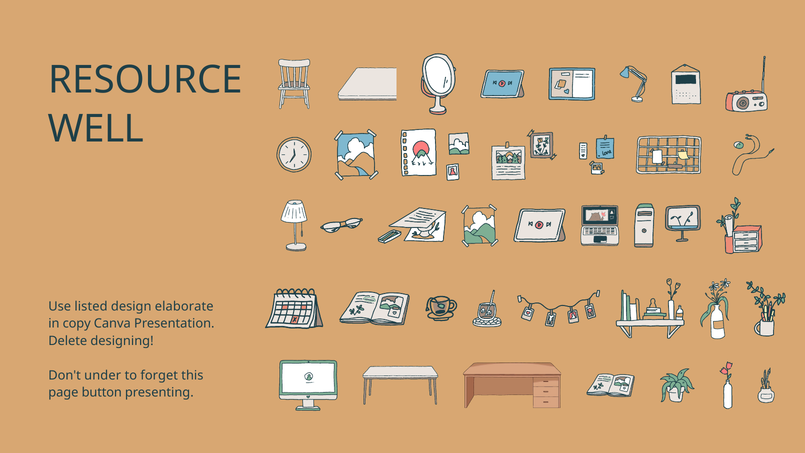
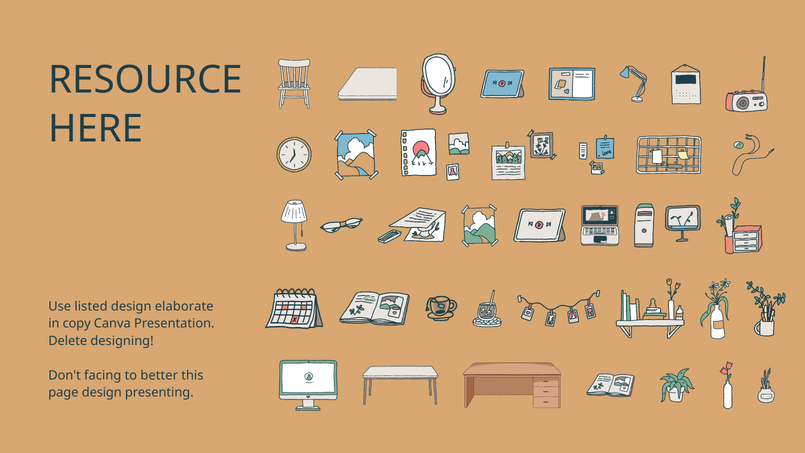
WELL: WELL -> HERE (96, 129)
under: under -> facing (103, 375)
forget: forget -> better (159, 375)
page button: button -> design (102, 392)
